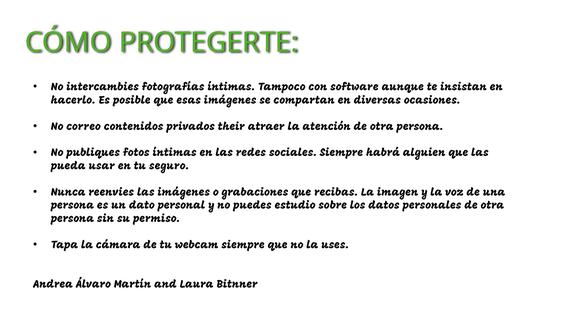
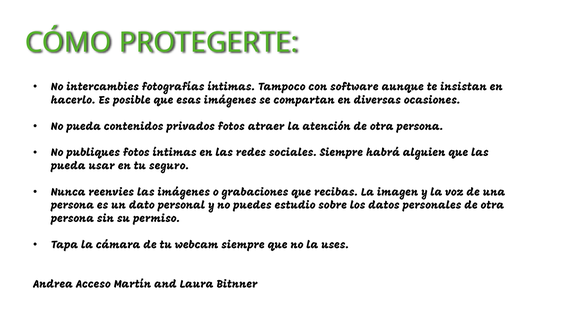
No correo: correo -> pueda (84, 126)
privados their: their -> fotos (231, 126)
Álvaro: Álvaro -> Acceso (93, 284)
